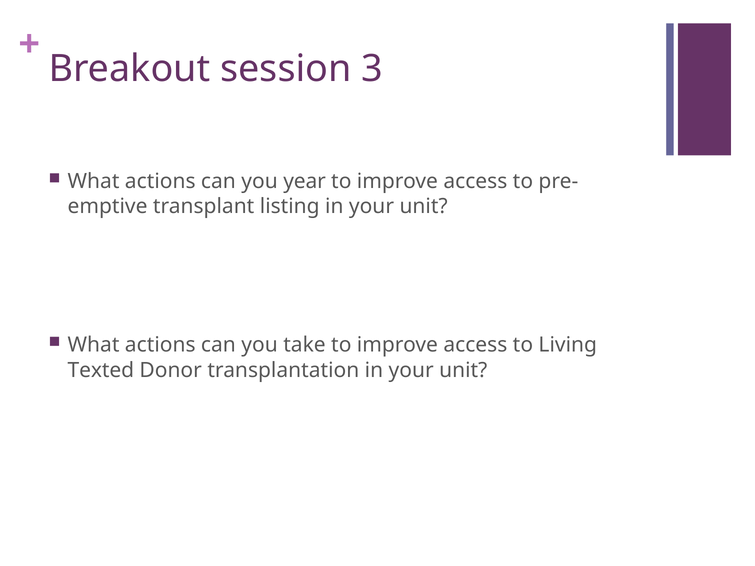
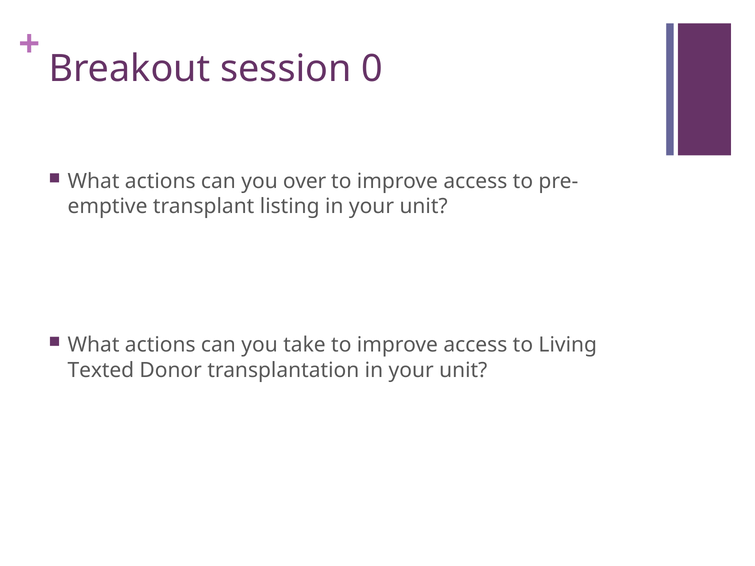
3: 3 -> 0 (372, 69)
year: year -> over (305, 181)
